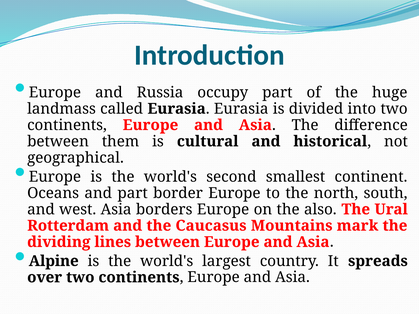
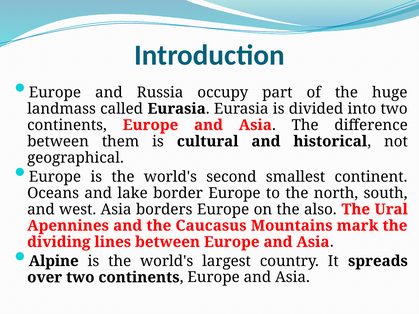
and part: part -> lake (133, 193)
Rotterdam: Rotterdam -> Apennines (68, 226)
